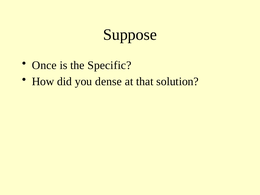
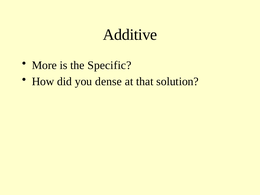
Suppose: Suppose -> Additive (130, 35)
Once: Once -> More (44, 65)
